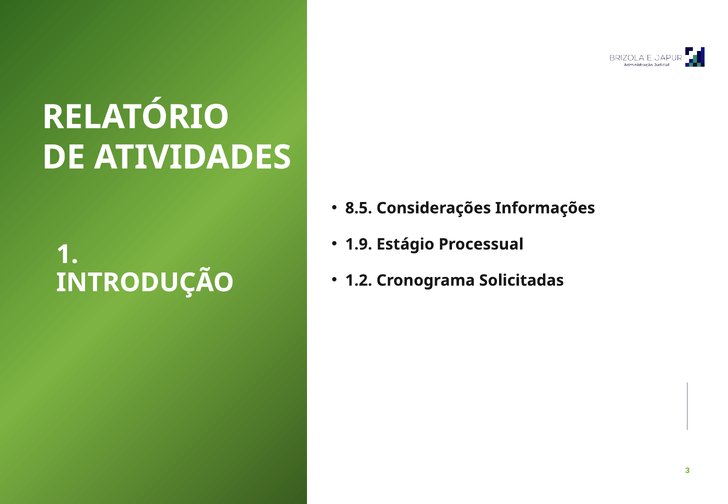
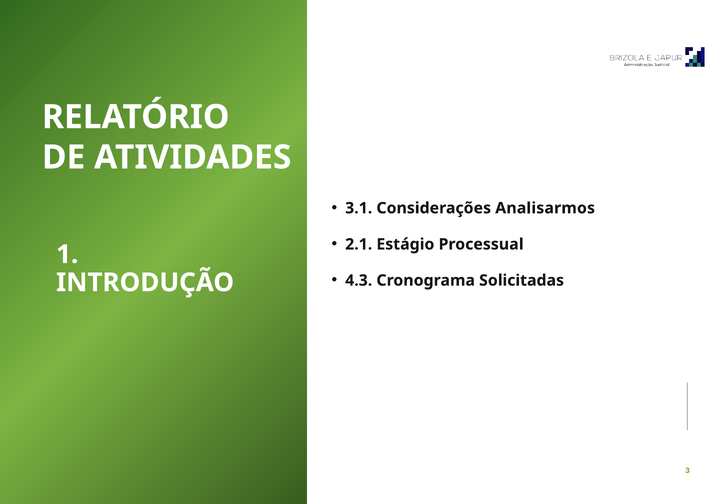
8.5: 8.5 -> 3.1 (359, 208)
Informações: Informações -> Analisarmos (545, 208)
1.9: 1.9 -> 2.1 (359, 244)
1.2: 1.2 -> 4.3 (359, 280)
